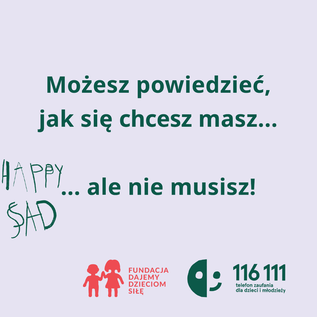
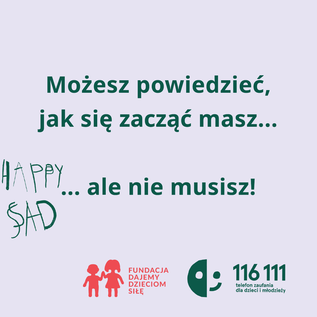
chcesz: chcesz -> zacząć (156, 119)
